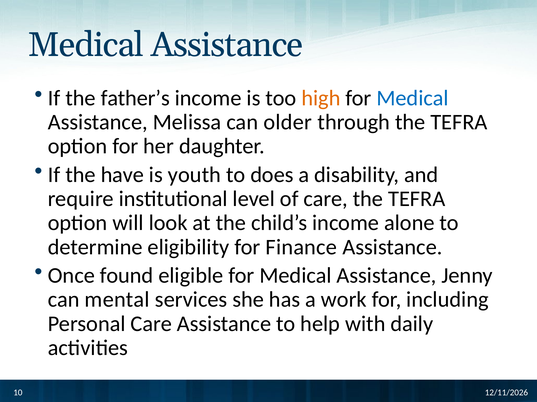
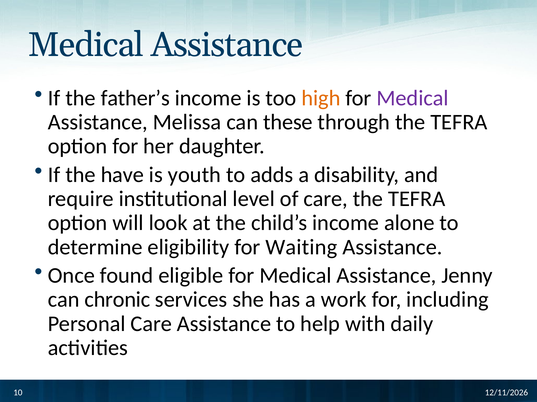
Medical colour: blue -> purple (413, 98)
older: older -> these (288, 122)
does: does -> adds (272, 175)
Finance: Finance -> Waiting (301, 248)
mental: mental -> chronic (117, 300)
